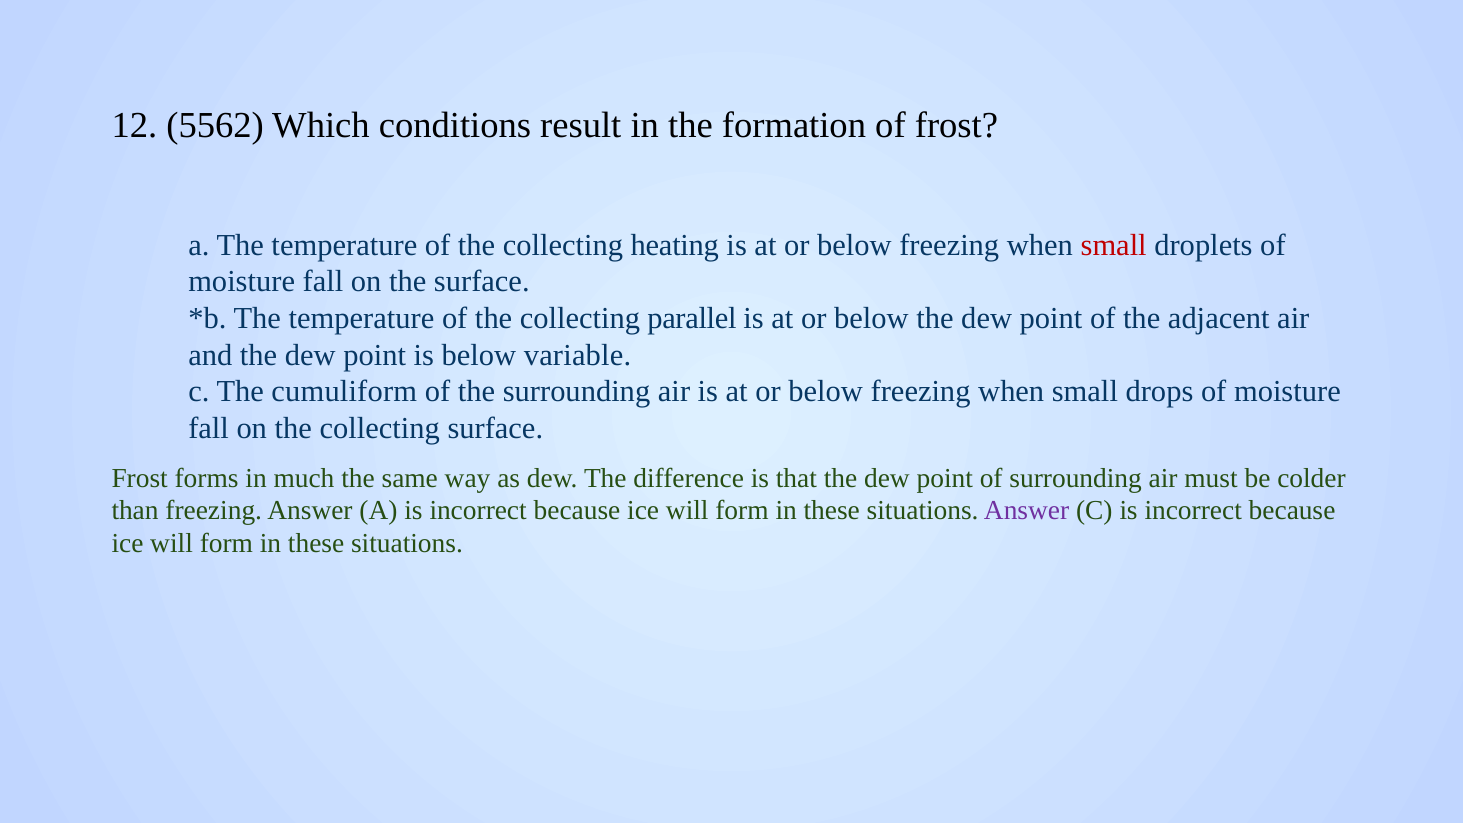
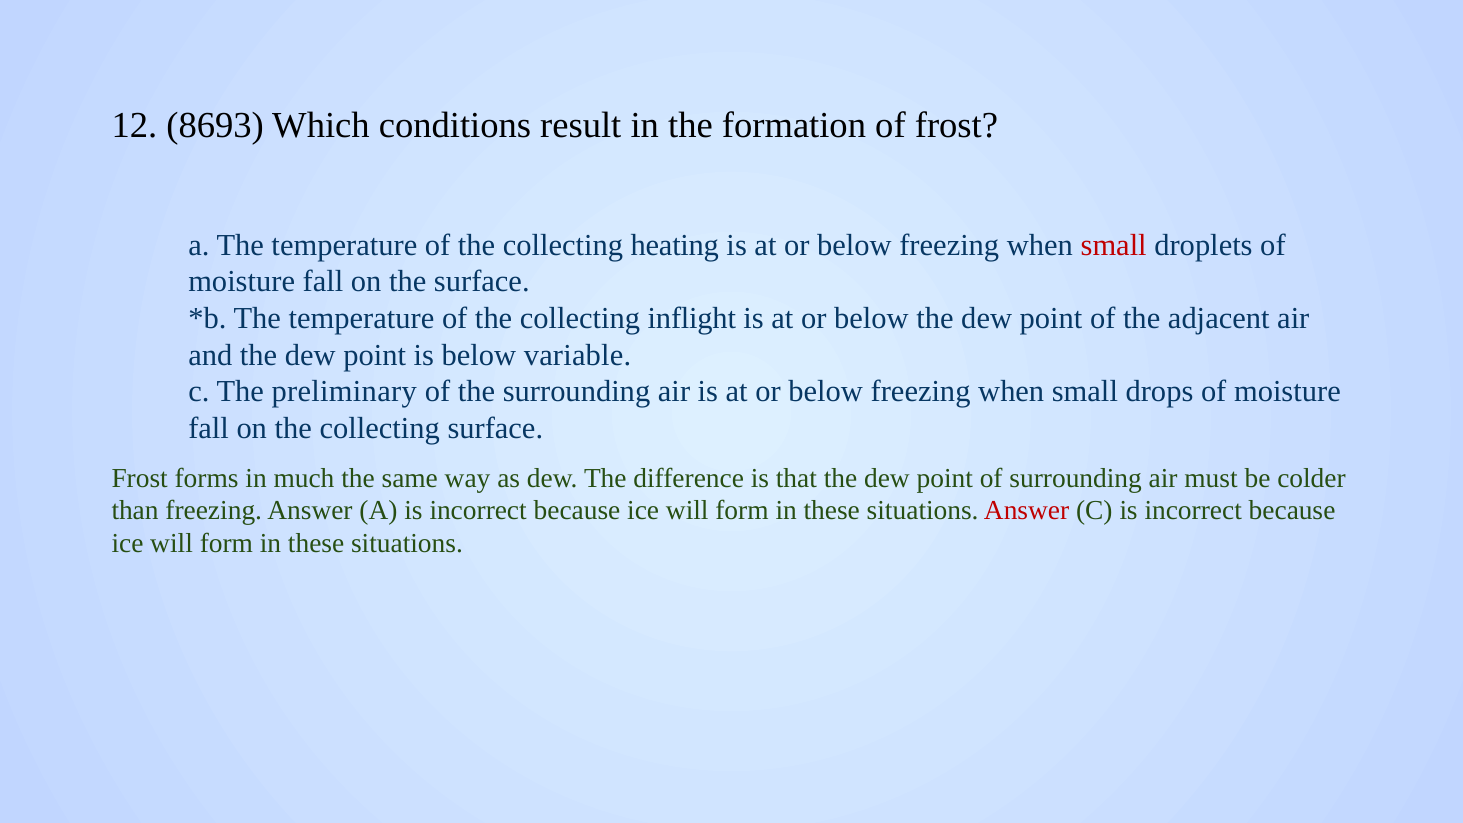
5562: 5562 -> 8693 (215, 126)
parallel: parallel -> inflight (692, 318)
cumuliform: cumuliform -> preliminary (344, 392)
Answer colour: purple -> red (1027, 511)
